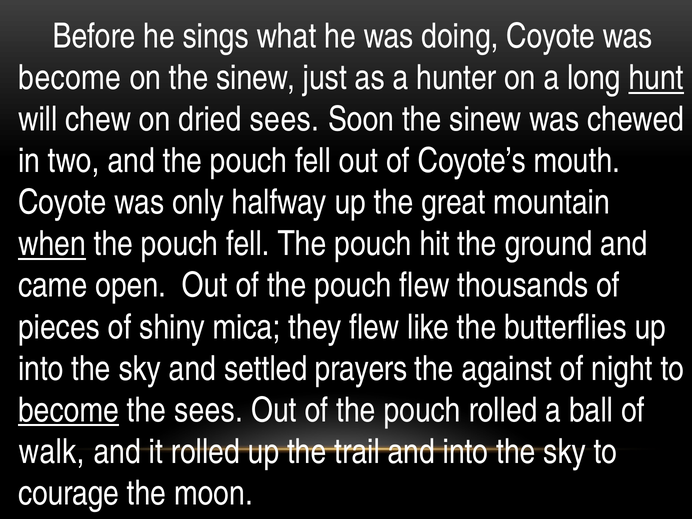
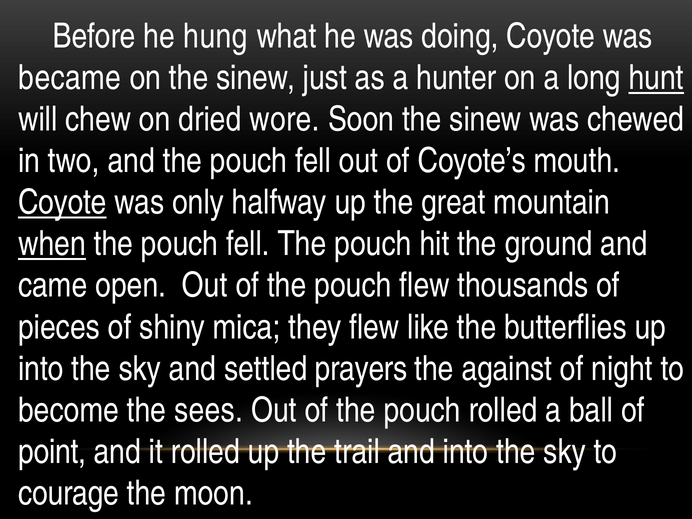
sings: sings -> hung (216, 36)
become: become -> became (70, 78)
dried sees: sees -> wore (285, 119)
Coyote underline: none -> present (62, 203)
become underline: present -> none (69, 410)
walk: walk -> point (52, 452)
